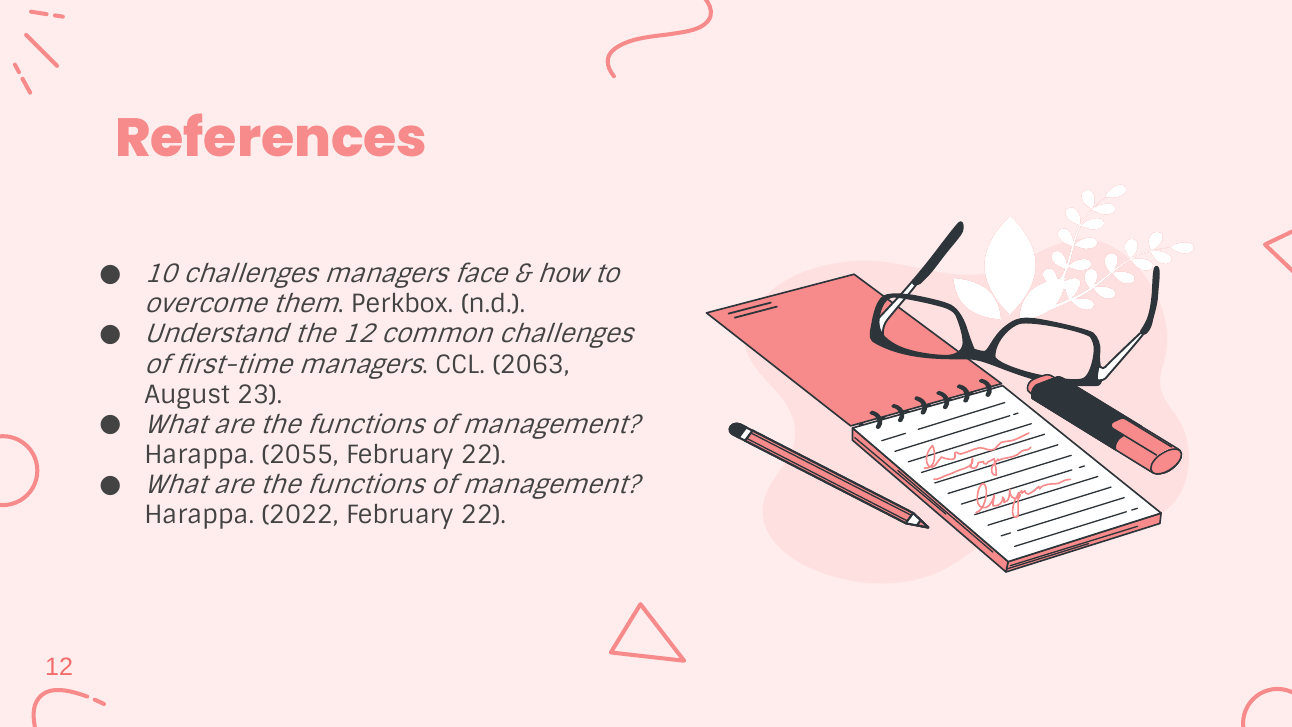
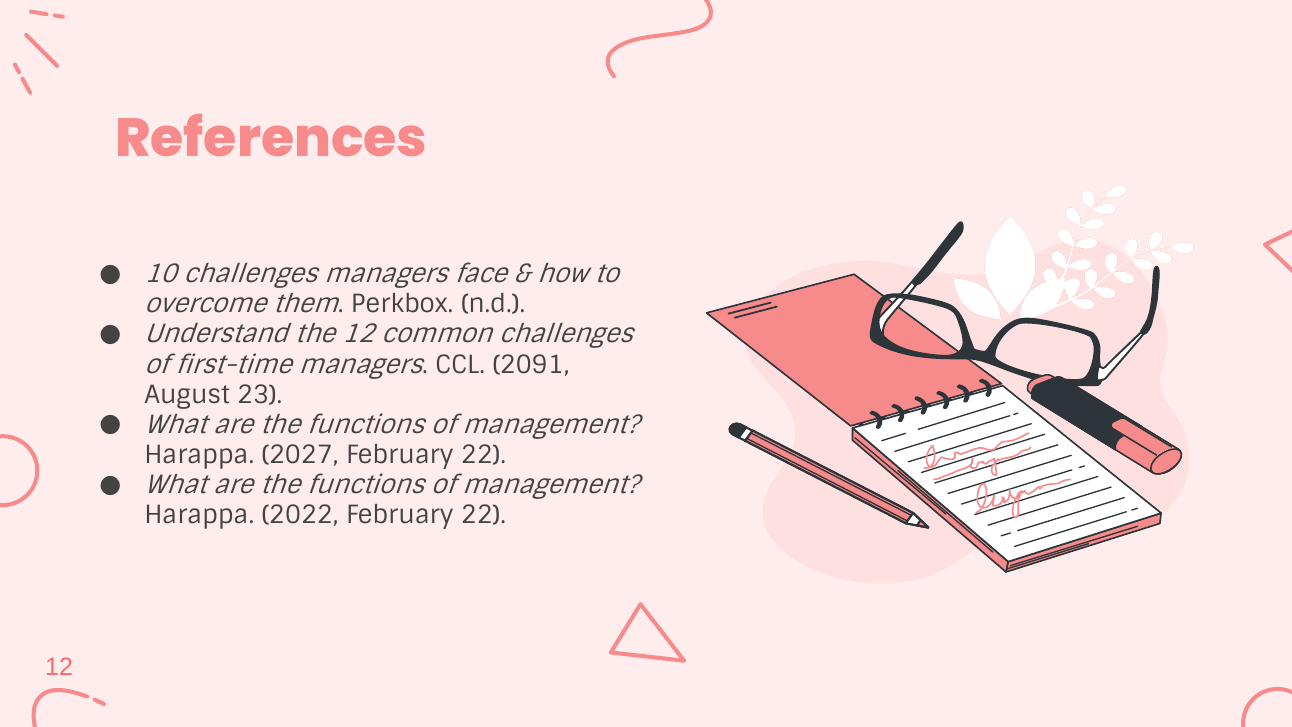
2063: 2063 -> 2091 (531, 365)
2055: 2055 -> 2027 (300, 455)
